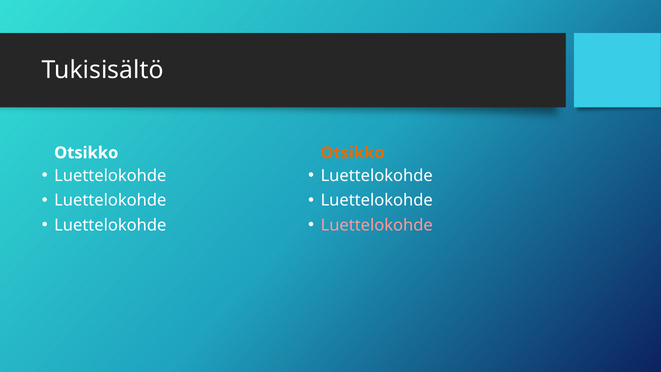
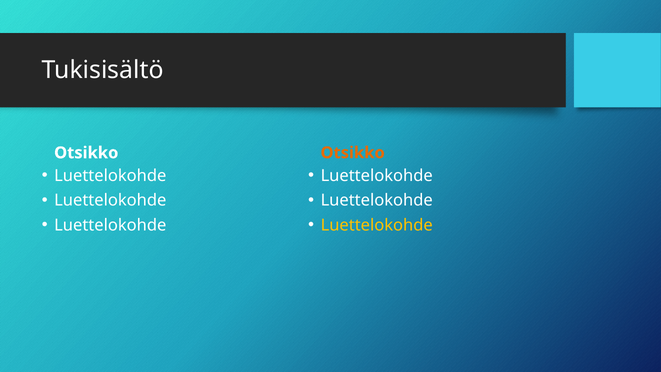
Luettelokohde colour: pink -> yellow (377, 225)
